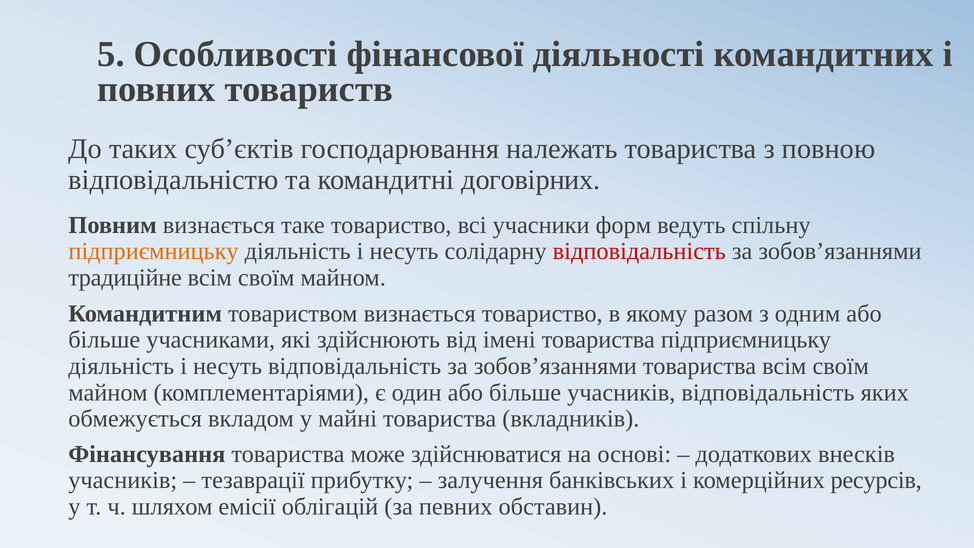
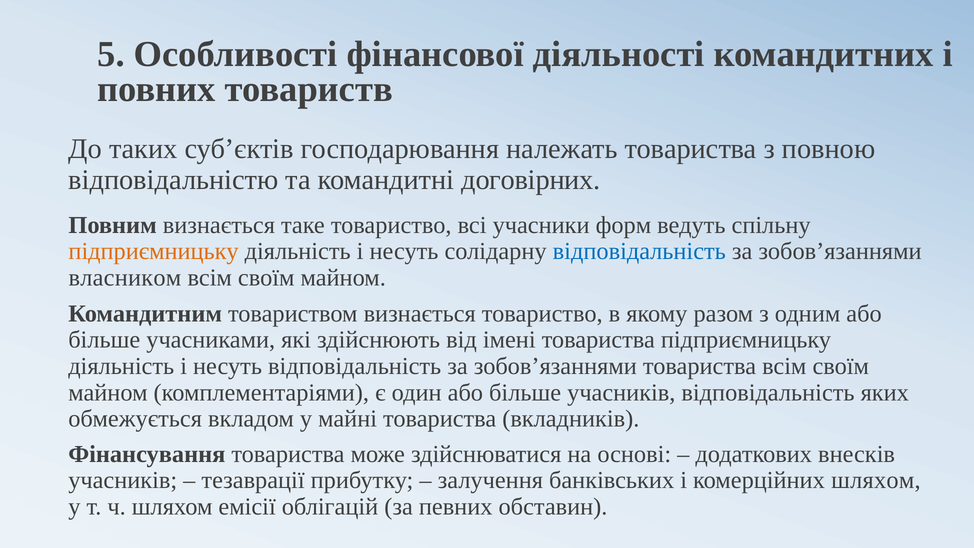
відповідальність colour: red -> blue (639, 251)
традиційне: традиційне -> власником (125, 278)
комерційних ресурсів: ресурсів -> шляхом (876, 480)
